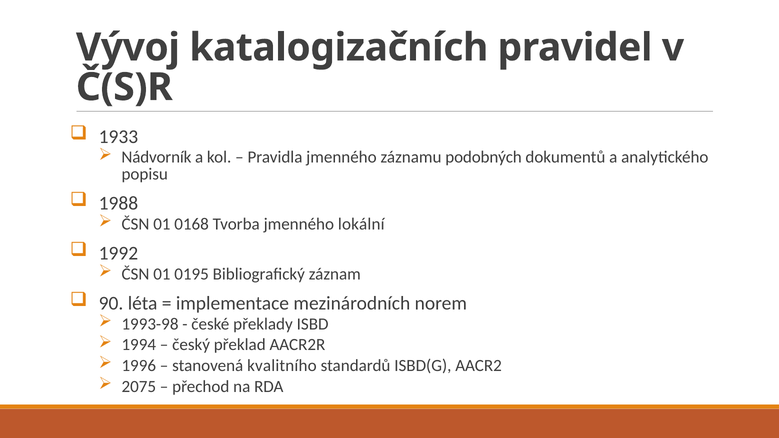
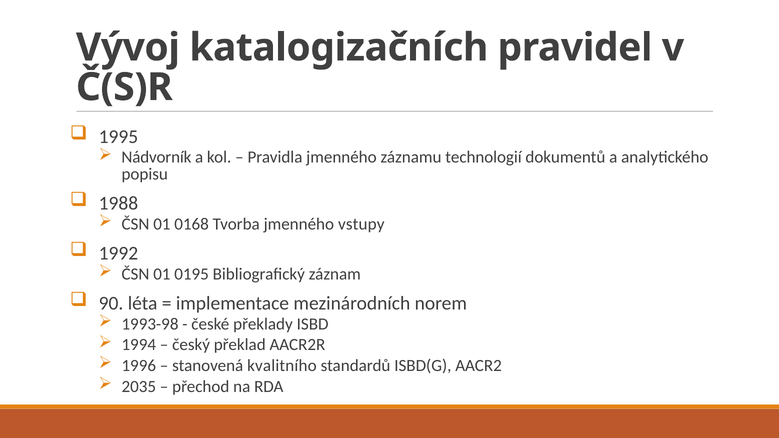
1933: 1933 -> 1995 (118, 137)
podobných: podobných -> technologií (484, 157)
lokální: lokální -> vstupy (361, 224)
2075: 2075 -> 2035 (139, 387)
